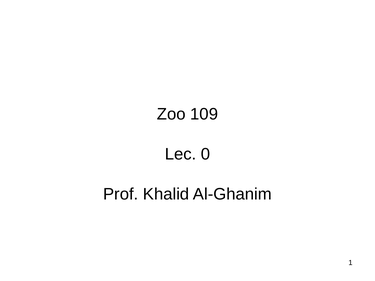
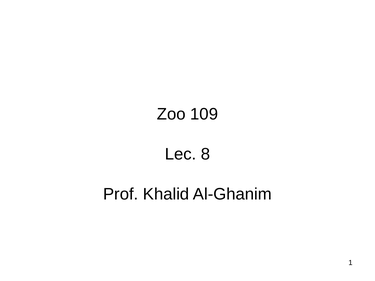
0: 0 -> 8 (205, 154)
